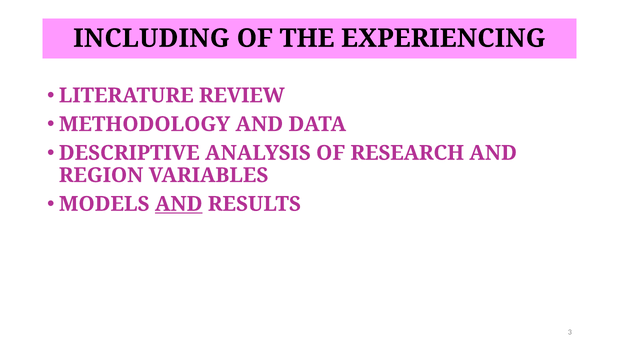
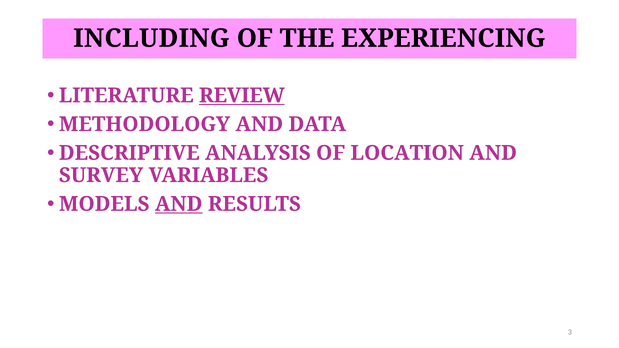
REVIEW underline: none -> present (242, 96)
RESEARCH: RESEARCH -> LOCATION (407, 153)
REGION: REGION -> SURVEY (101, 175)
